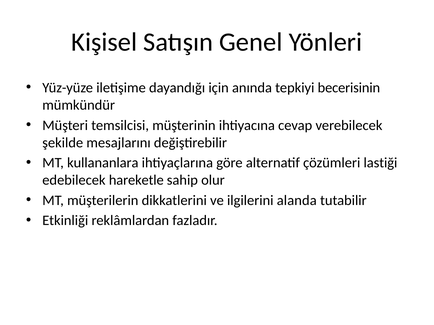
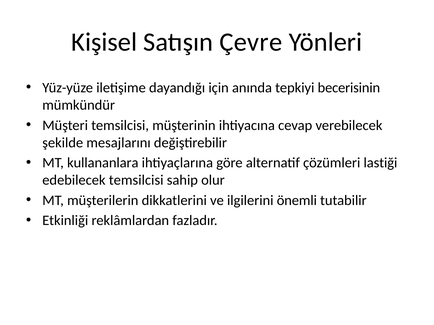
Genel: Genel -> Çevre (251, 42)
edebilecek hareketle: hareketle -> temsilcisi (136, 180)
alanda: alanda -> önemli (297, 201)
